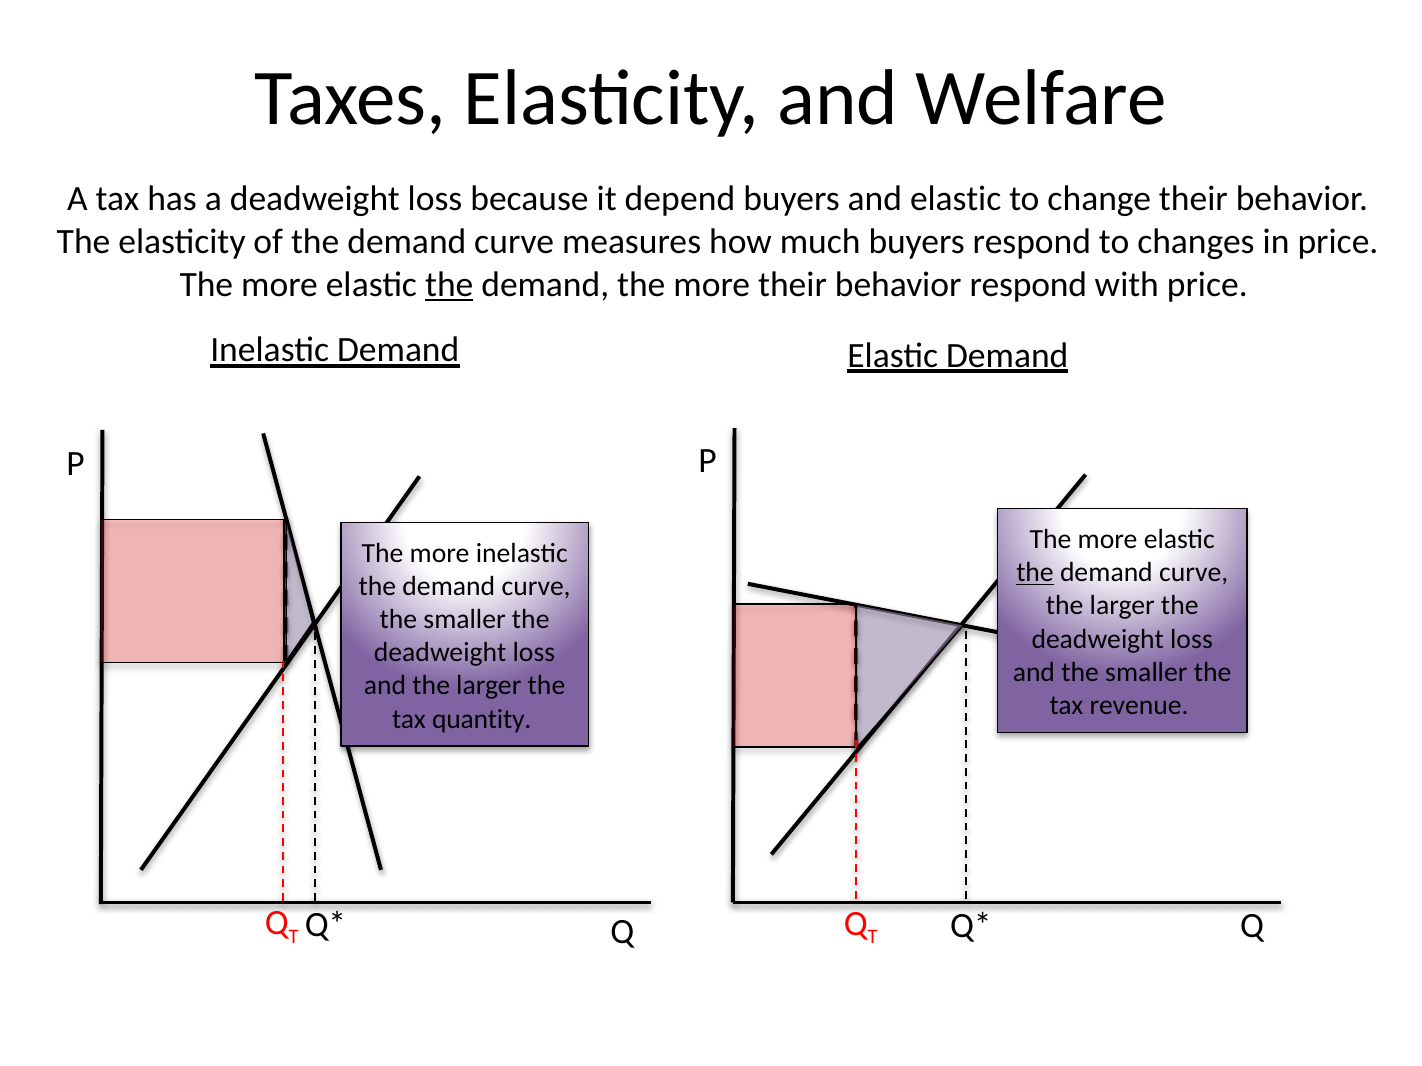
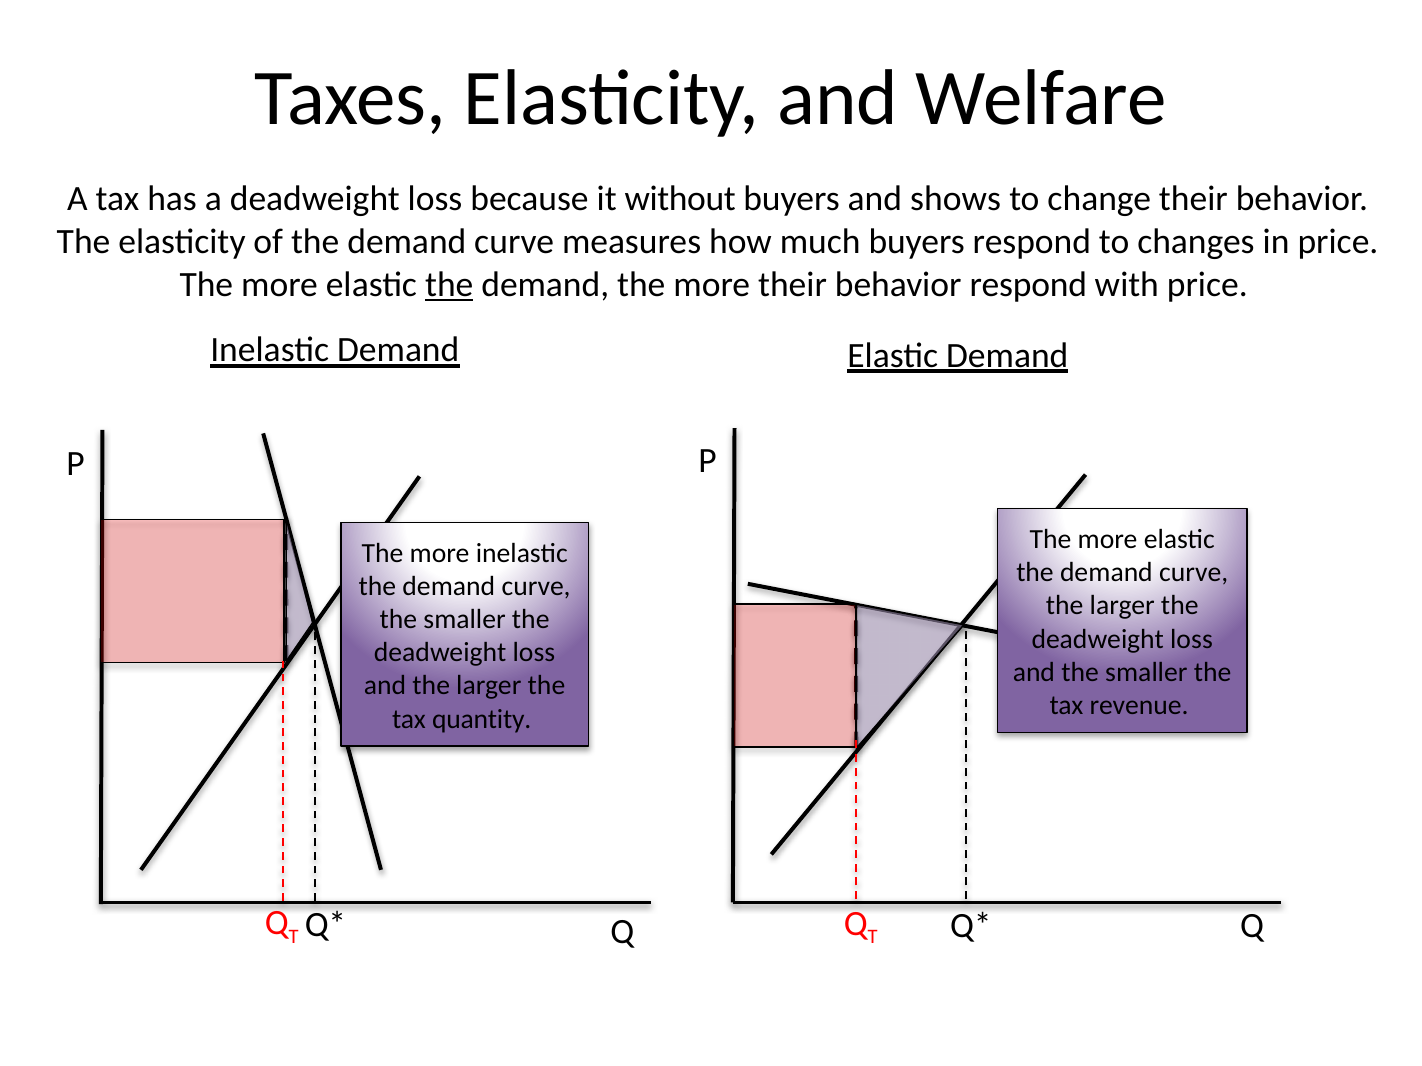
depend: depend -> without (680, 199)
and elastic: elastic -> shows (956, 199)
the underline: present -> none (1035, 573)
